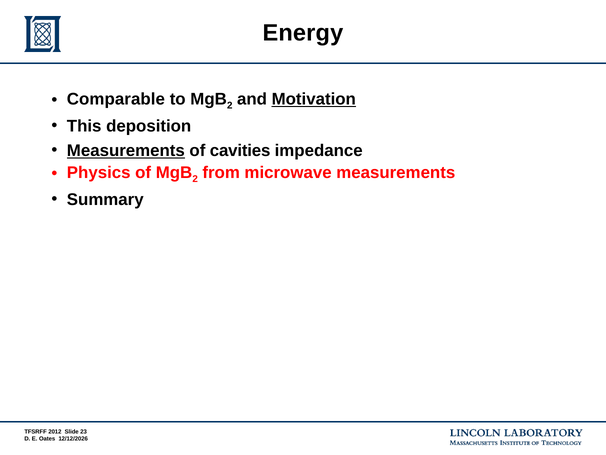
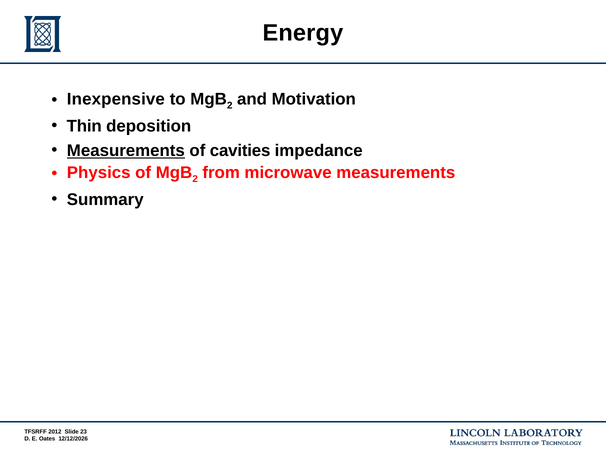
Comparable: Comparable -> Inexpensive (116, 99)
Motivation underline: present -> none (314, 99)
This: This -> Thin (84, 126)
